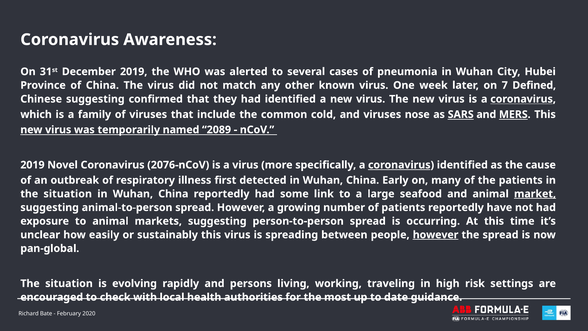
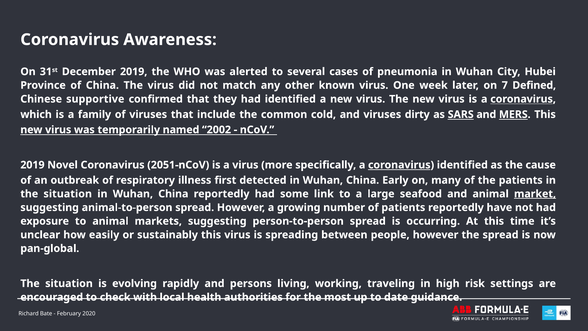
Chinese suggesting: suggesting -> supportive (95, 99)
nose: nose -> dirty (417, 114)
2089: 2089 -> 2002 (217, 130)
2076-nCoV: 2076-nCoV -> 2051-nCoV (178, 165)
however underline: present -> none (436, 235)
